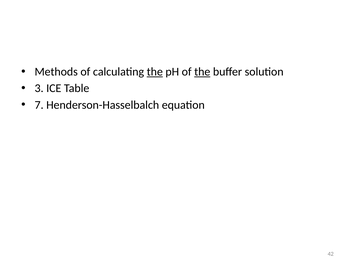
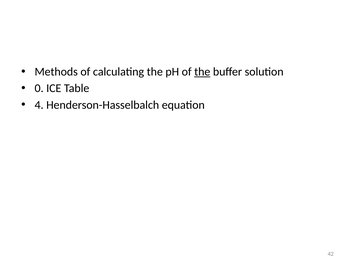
the underline: present -> none (155, 72)
3: 3 -> 0 (39, 88)
7: 7 -> 4 (39, 105)
